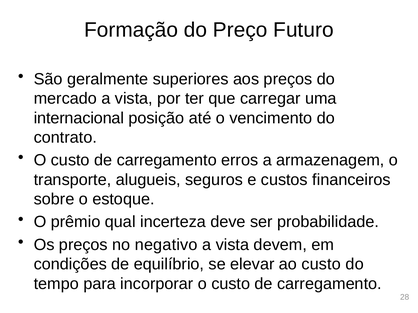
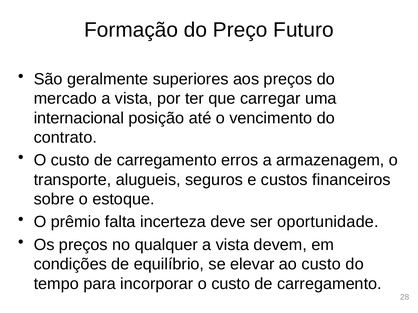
qual: qual -> falta (120, 222)
probabilidade: probabilidade -> oportunidade (328, 222)
negativo: negativo -> qualquer (166, 245)
